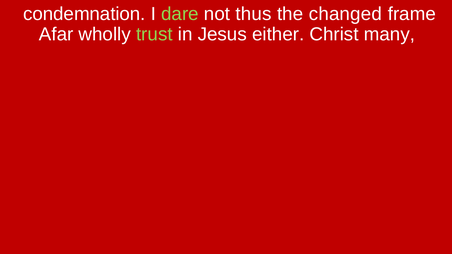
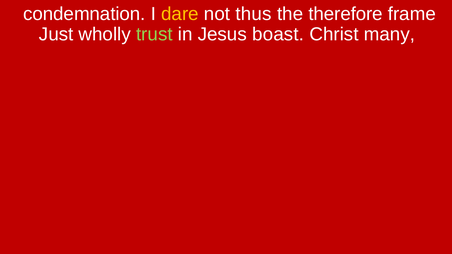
dare colour: light green -> yellow (180, 14)
changed: changed -> therefore (346, 14)
Afar: Afar -> Just (56, 34)
either: either -> boast (278, 34)
